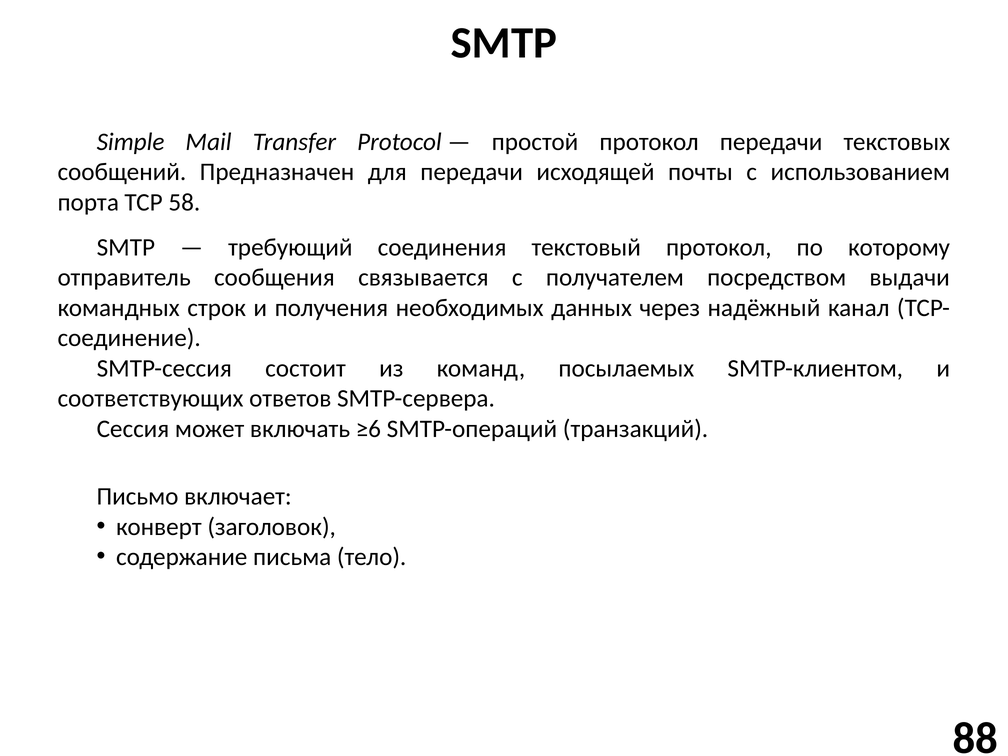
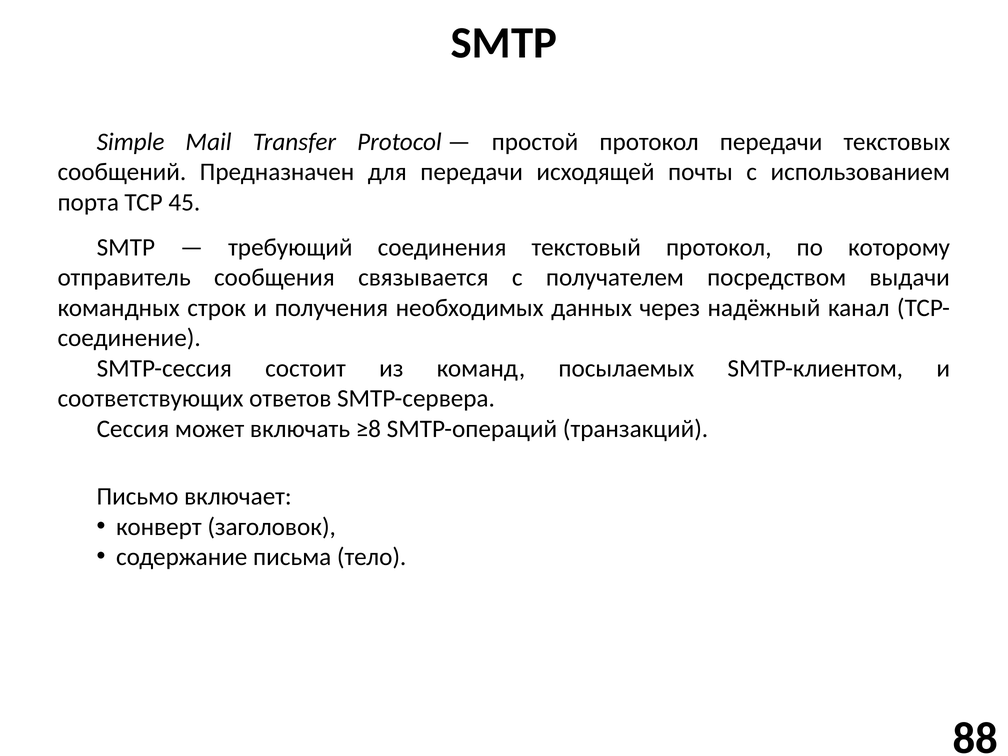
58: 58 -> 45 (184, 202)
≥6: ≥6 -> ≥8 (368, 429)
